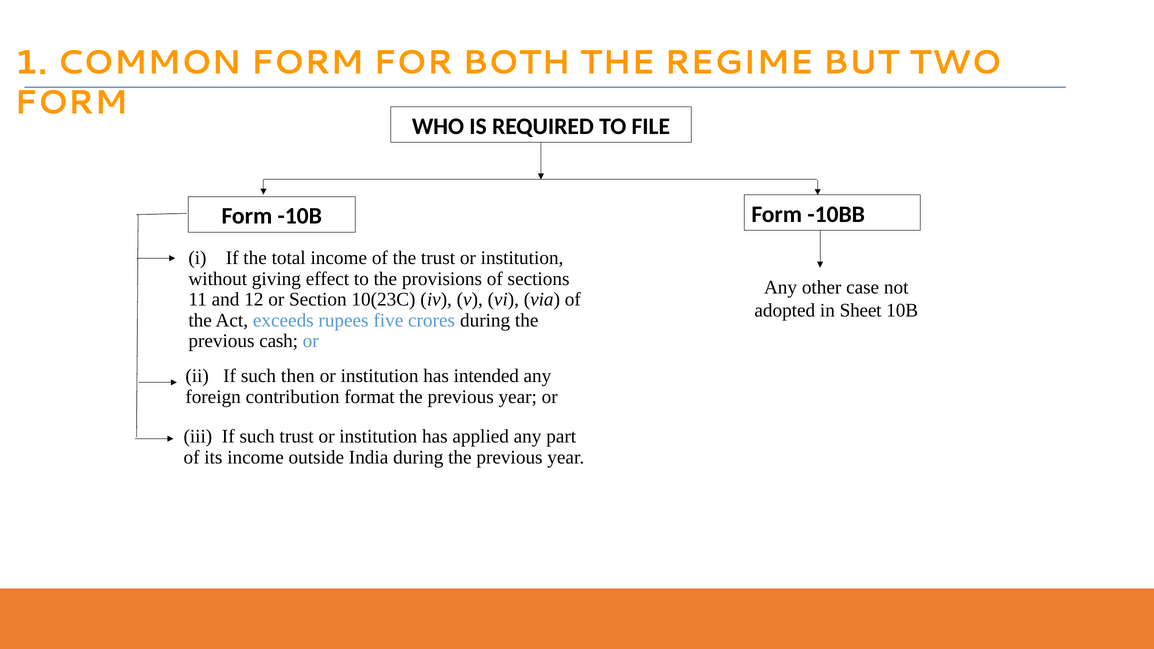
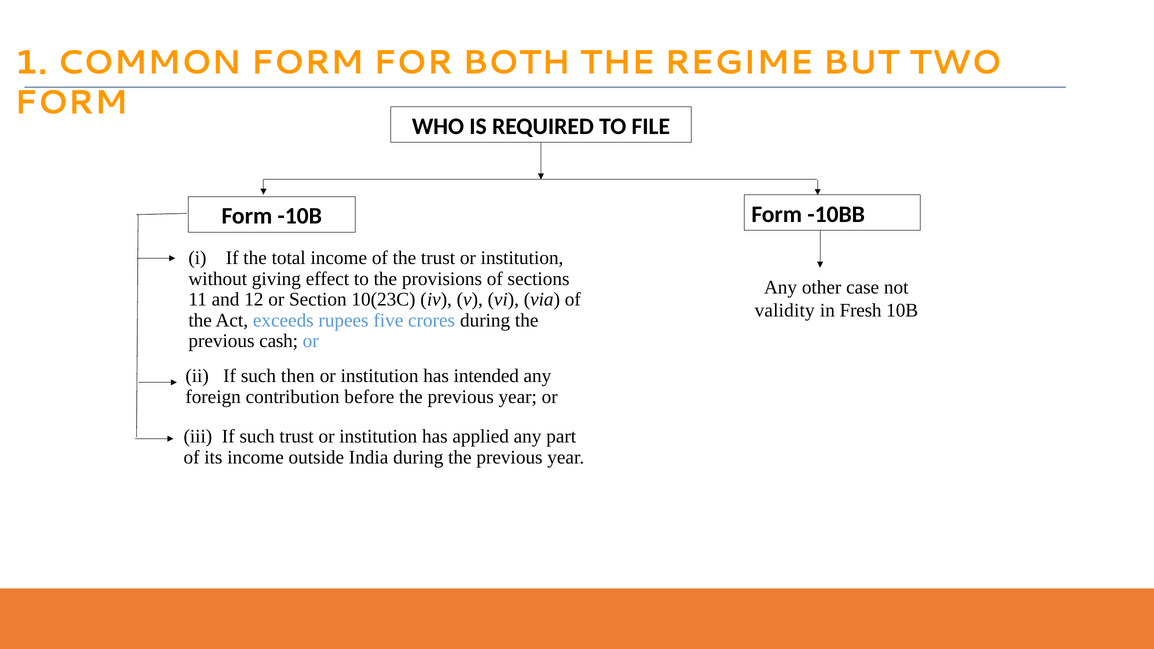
adopted: adopted -> validity (785, 311)
Sheet: Sheet -> Fresh (861, 311)
format: format -> before (369, 397)
